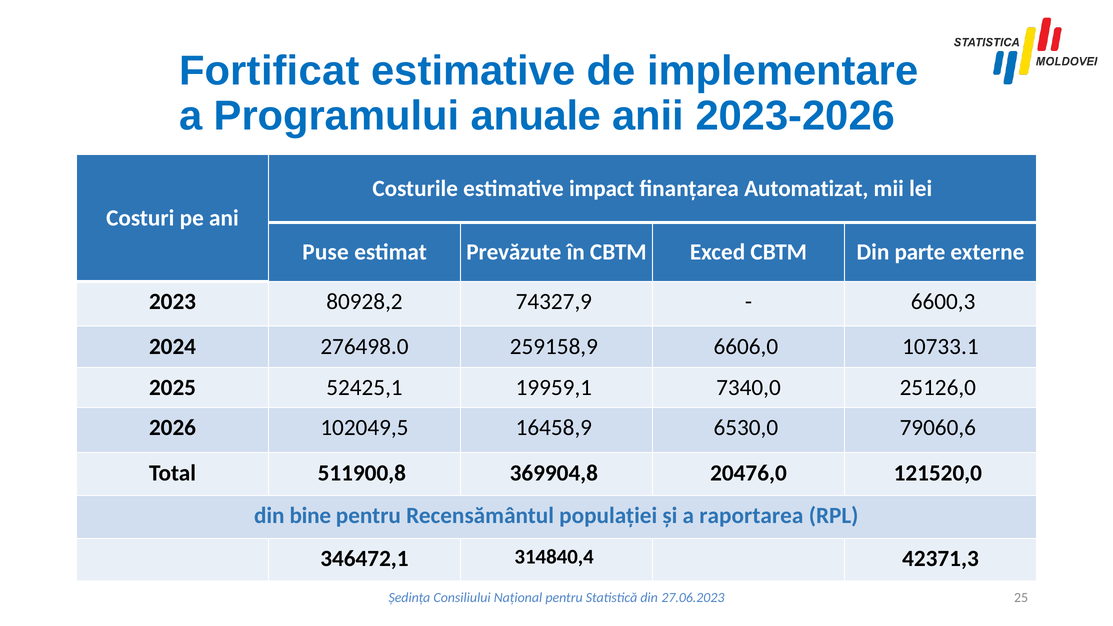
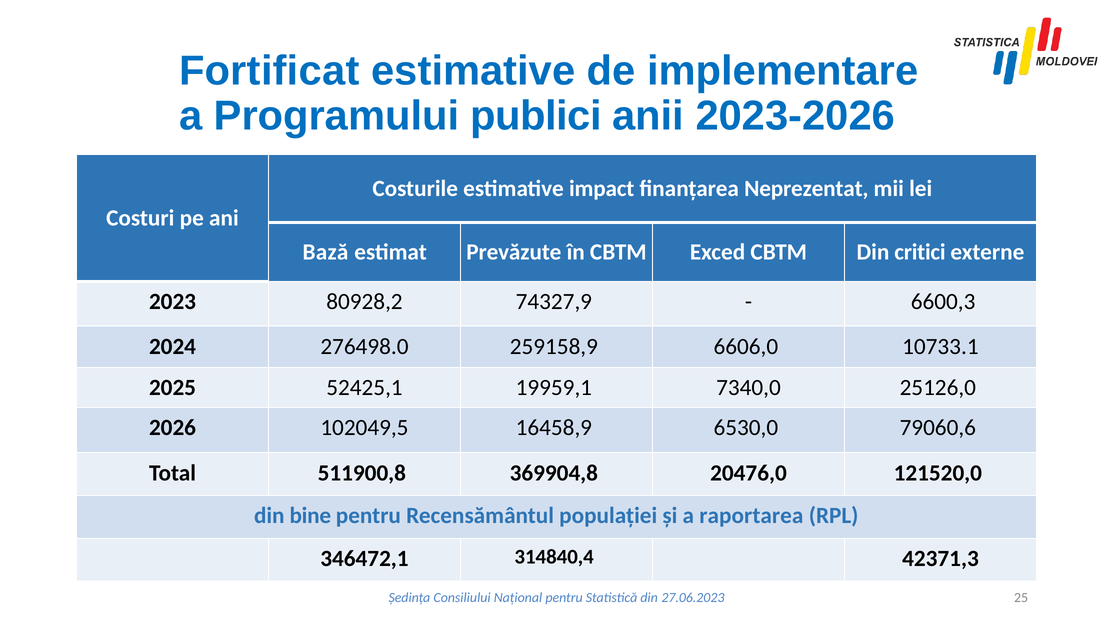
anuale: anuale -> publici (536, 116)
Automatizat: Automatizat -> Neprezentat (806, 189)
Puse: Puse -> Bază (326, 252)
parte: parte -> critici (920, 252)
